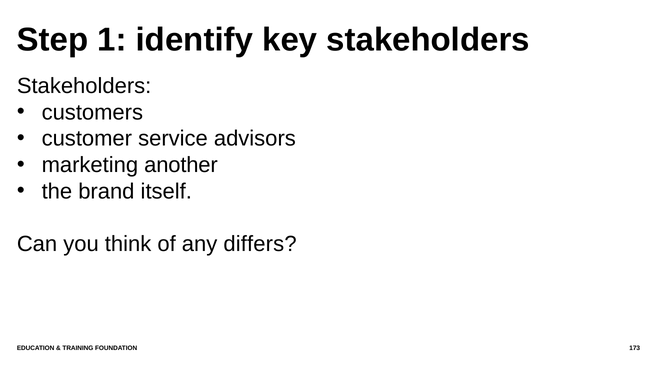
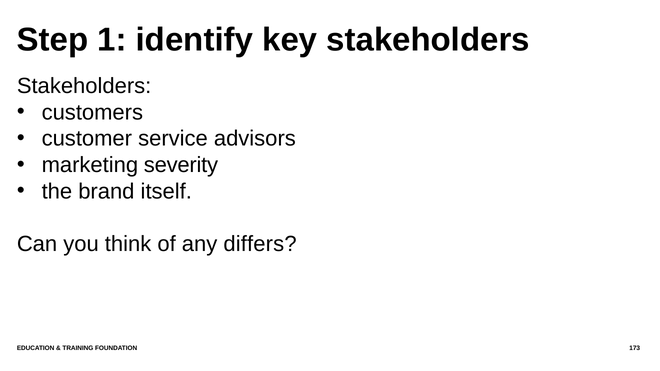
another: another -> severity (181, 165)
